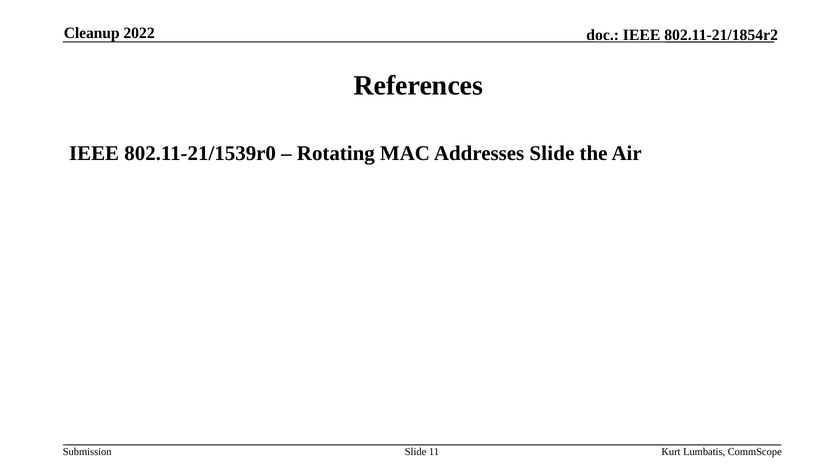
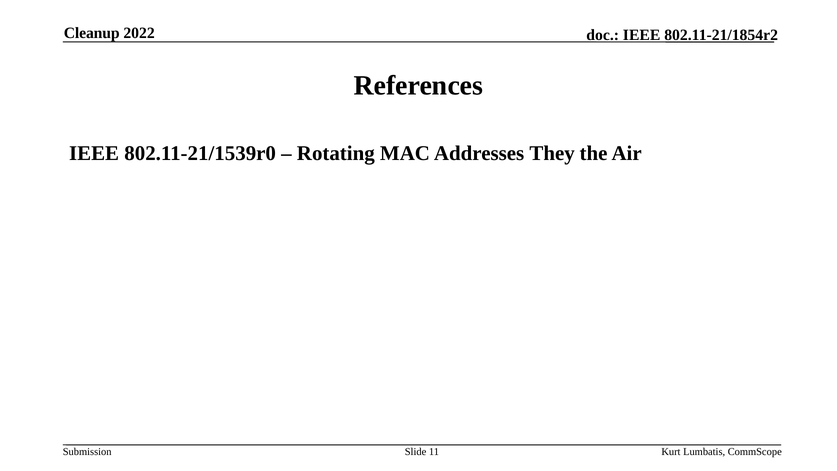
Addresses Slide: Slide -> They (552, 153)
